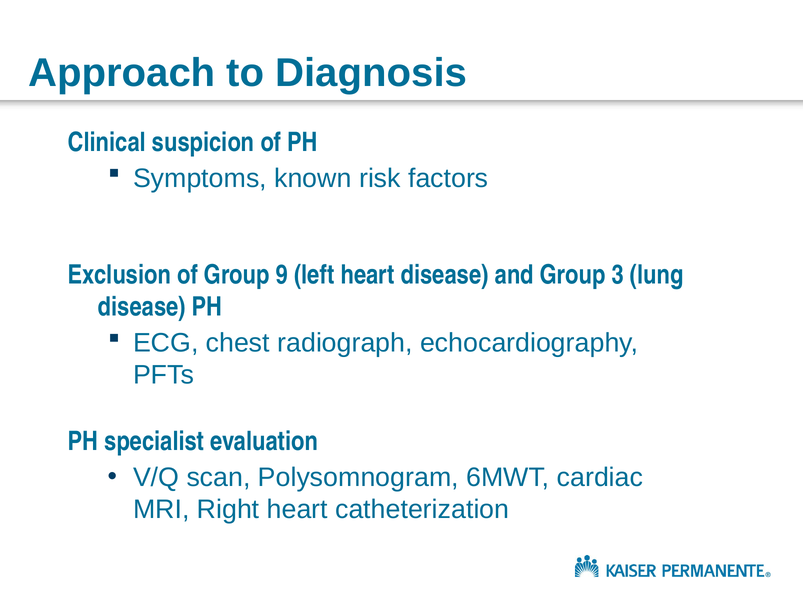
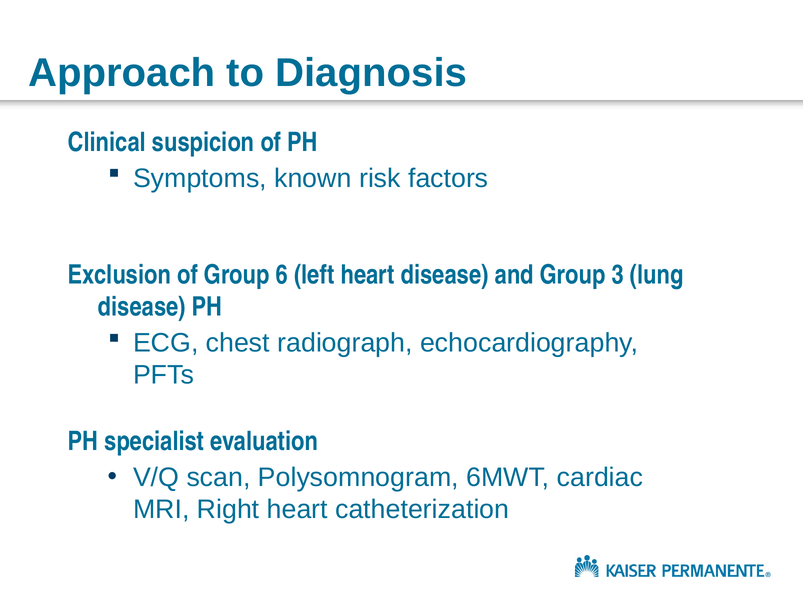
9: 9 -> 6 (282, 275)
